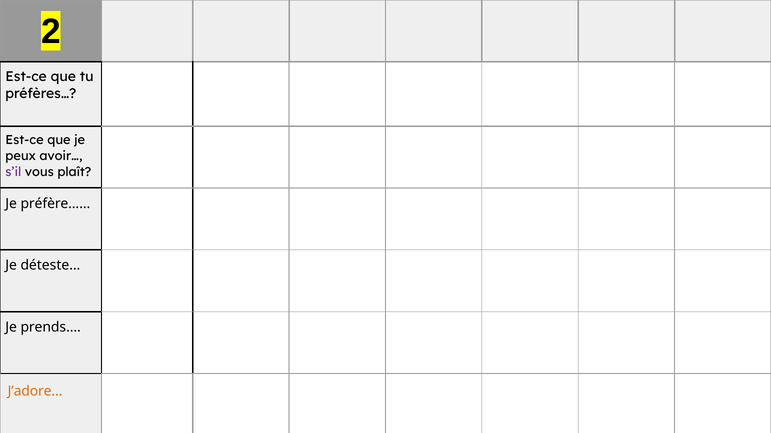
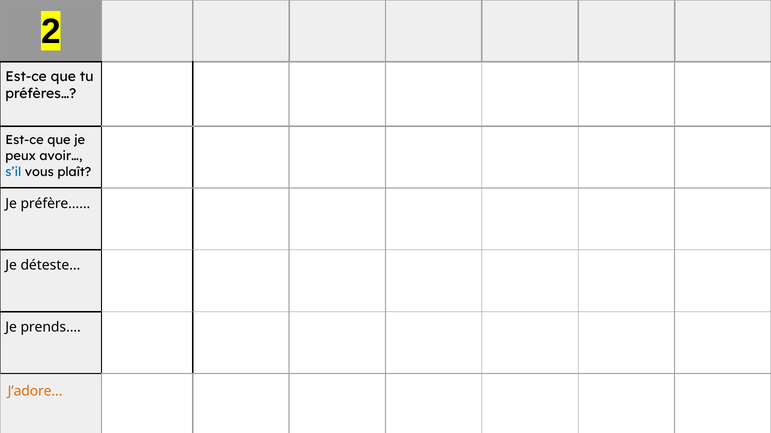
s’il colour: purple -> blue (13, 172)
